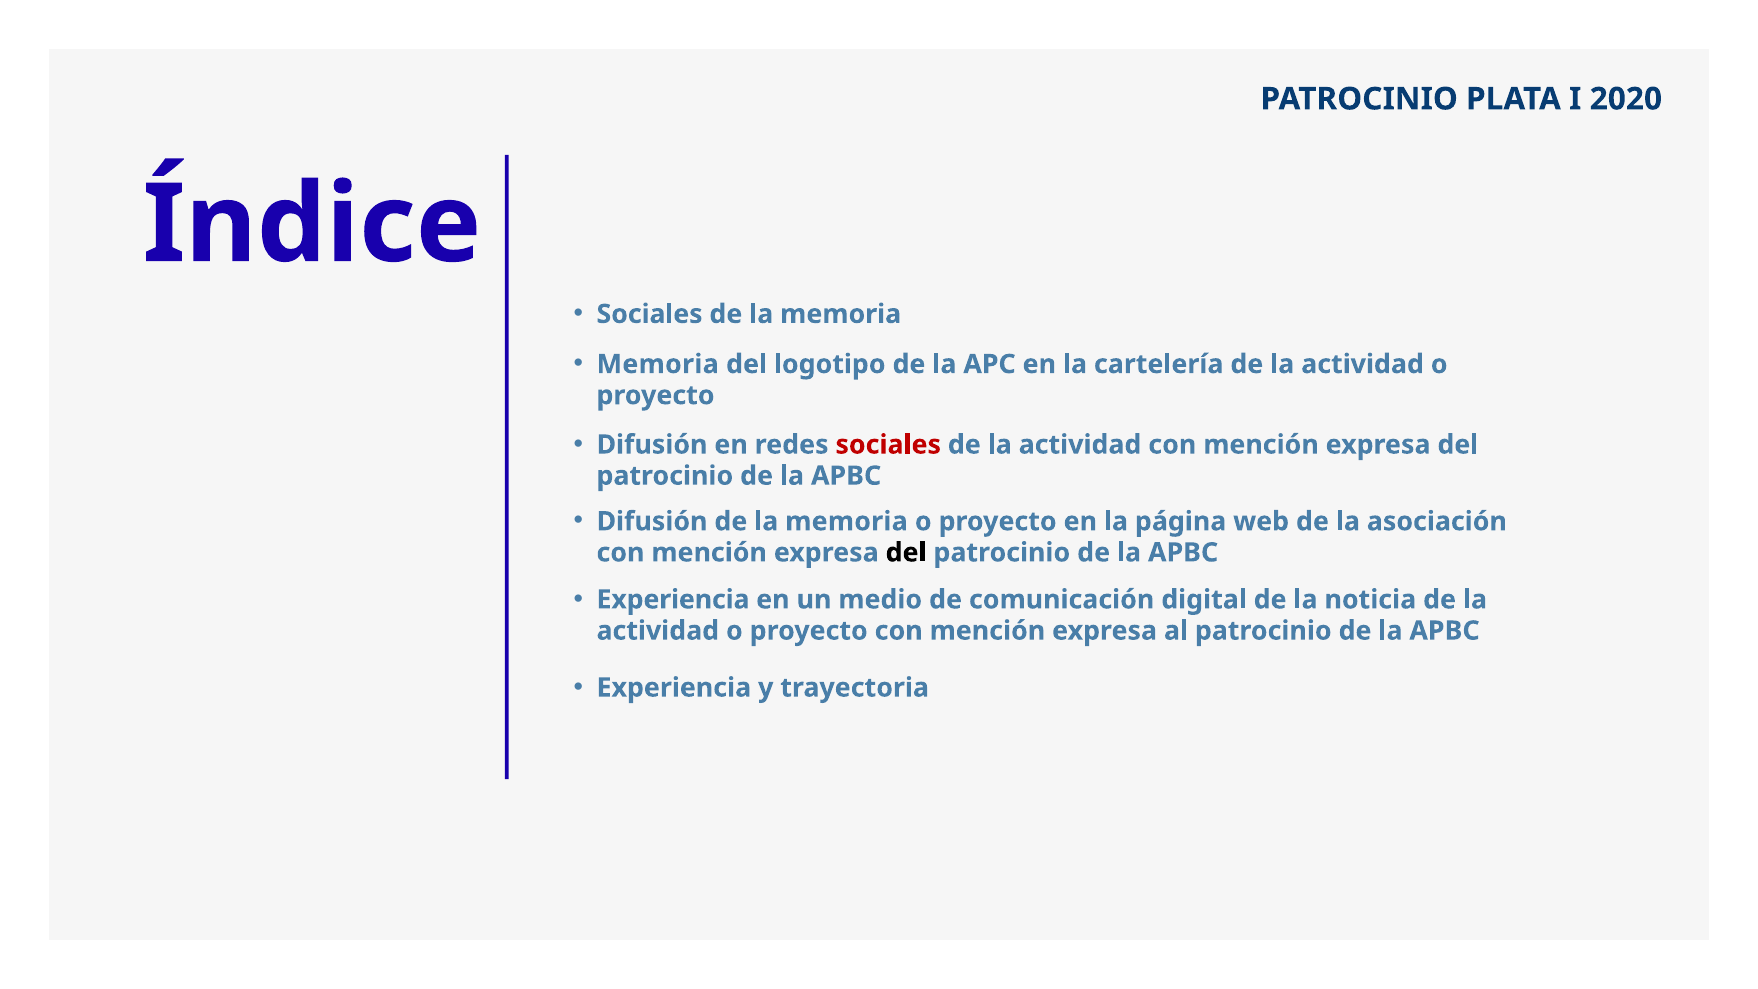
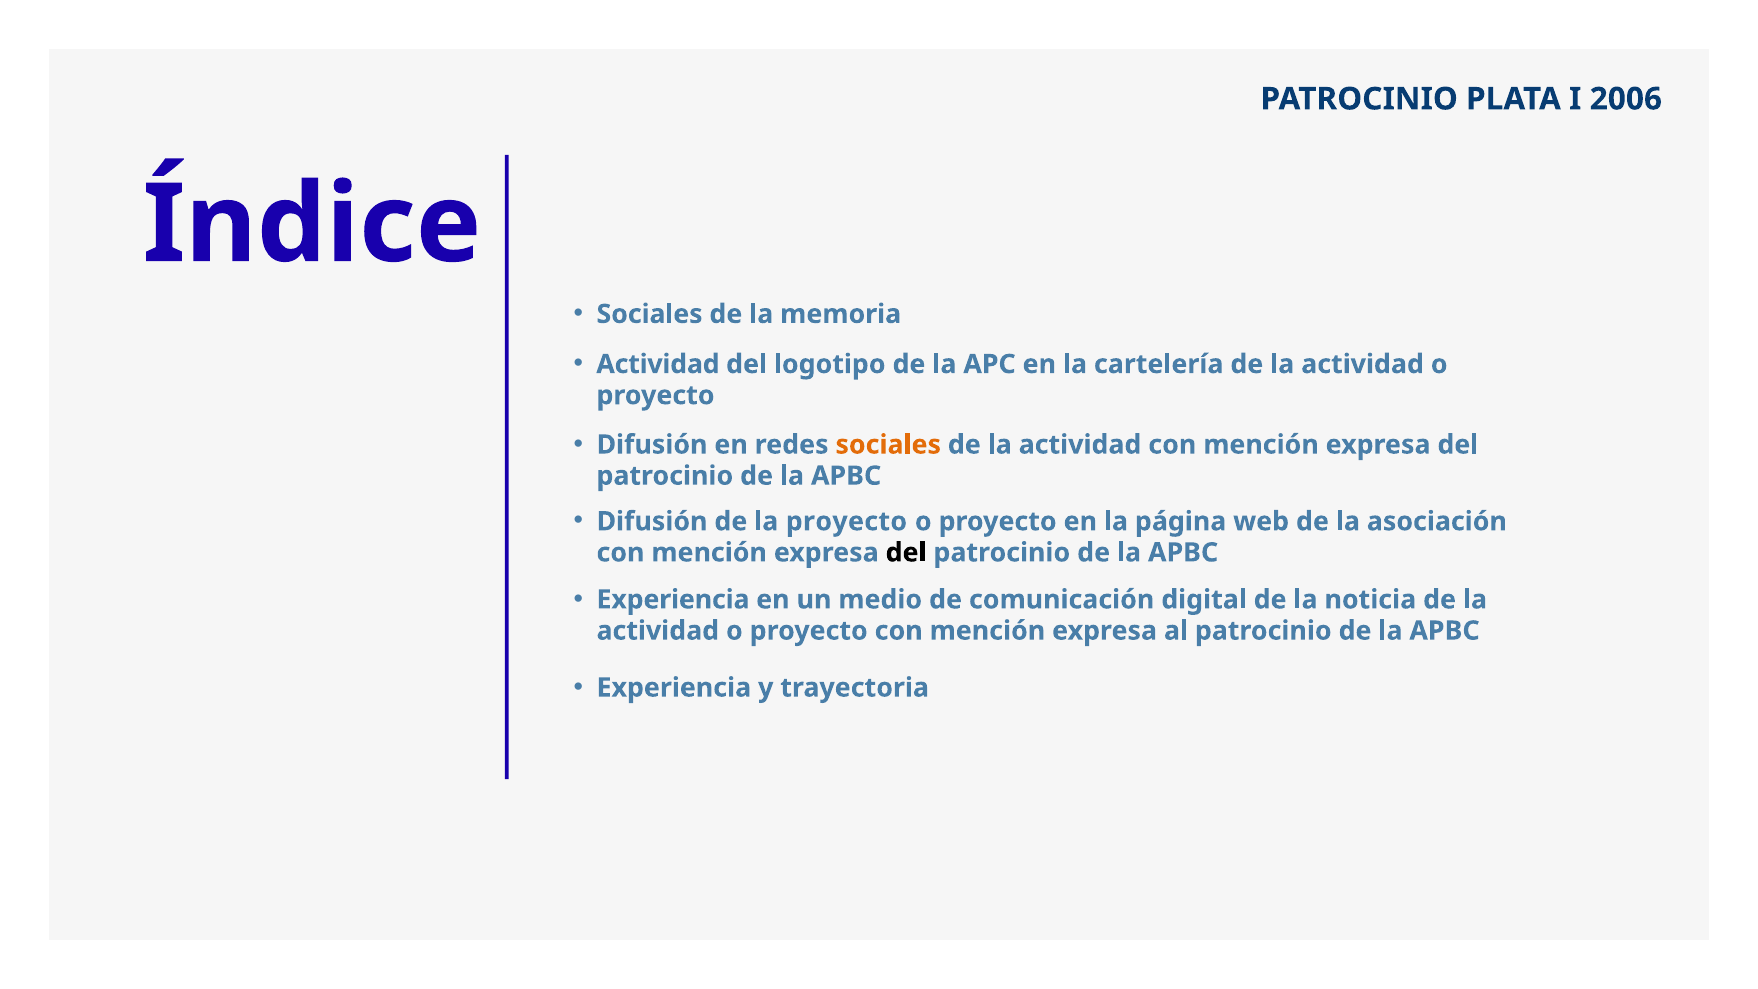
2020: 2020 -> 2006 (1626, 99)
Memoria: Memoria -> Actividad (658, 364)
sociales colour: red -> orange (888, 445)
Difusión de la memoria: memoria -> proyecto (846, 521)
